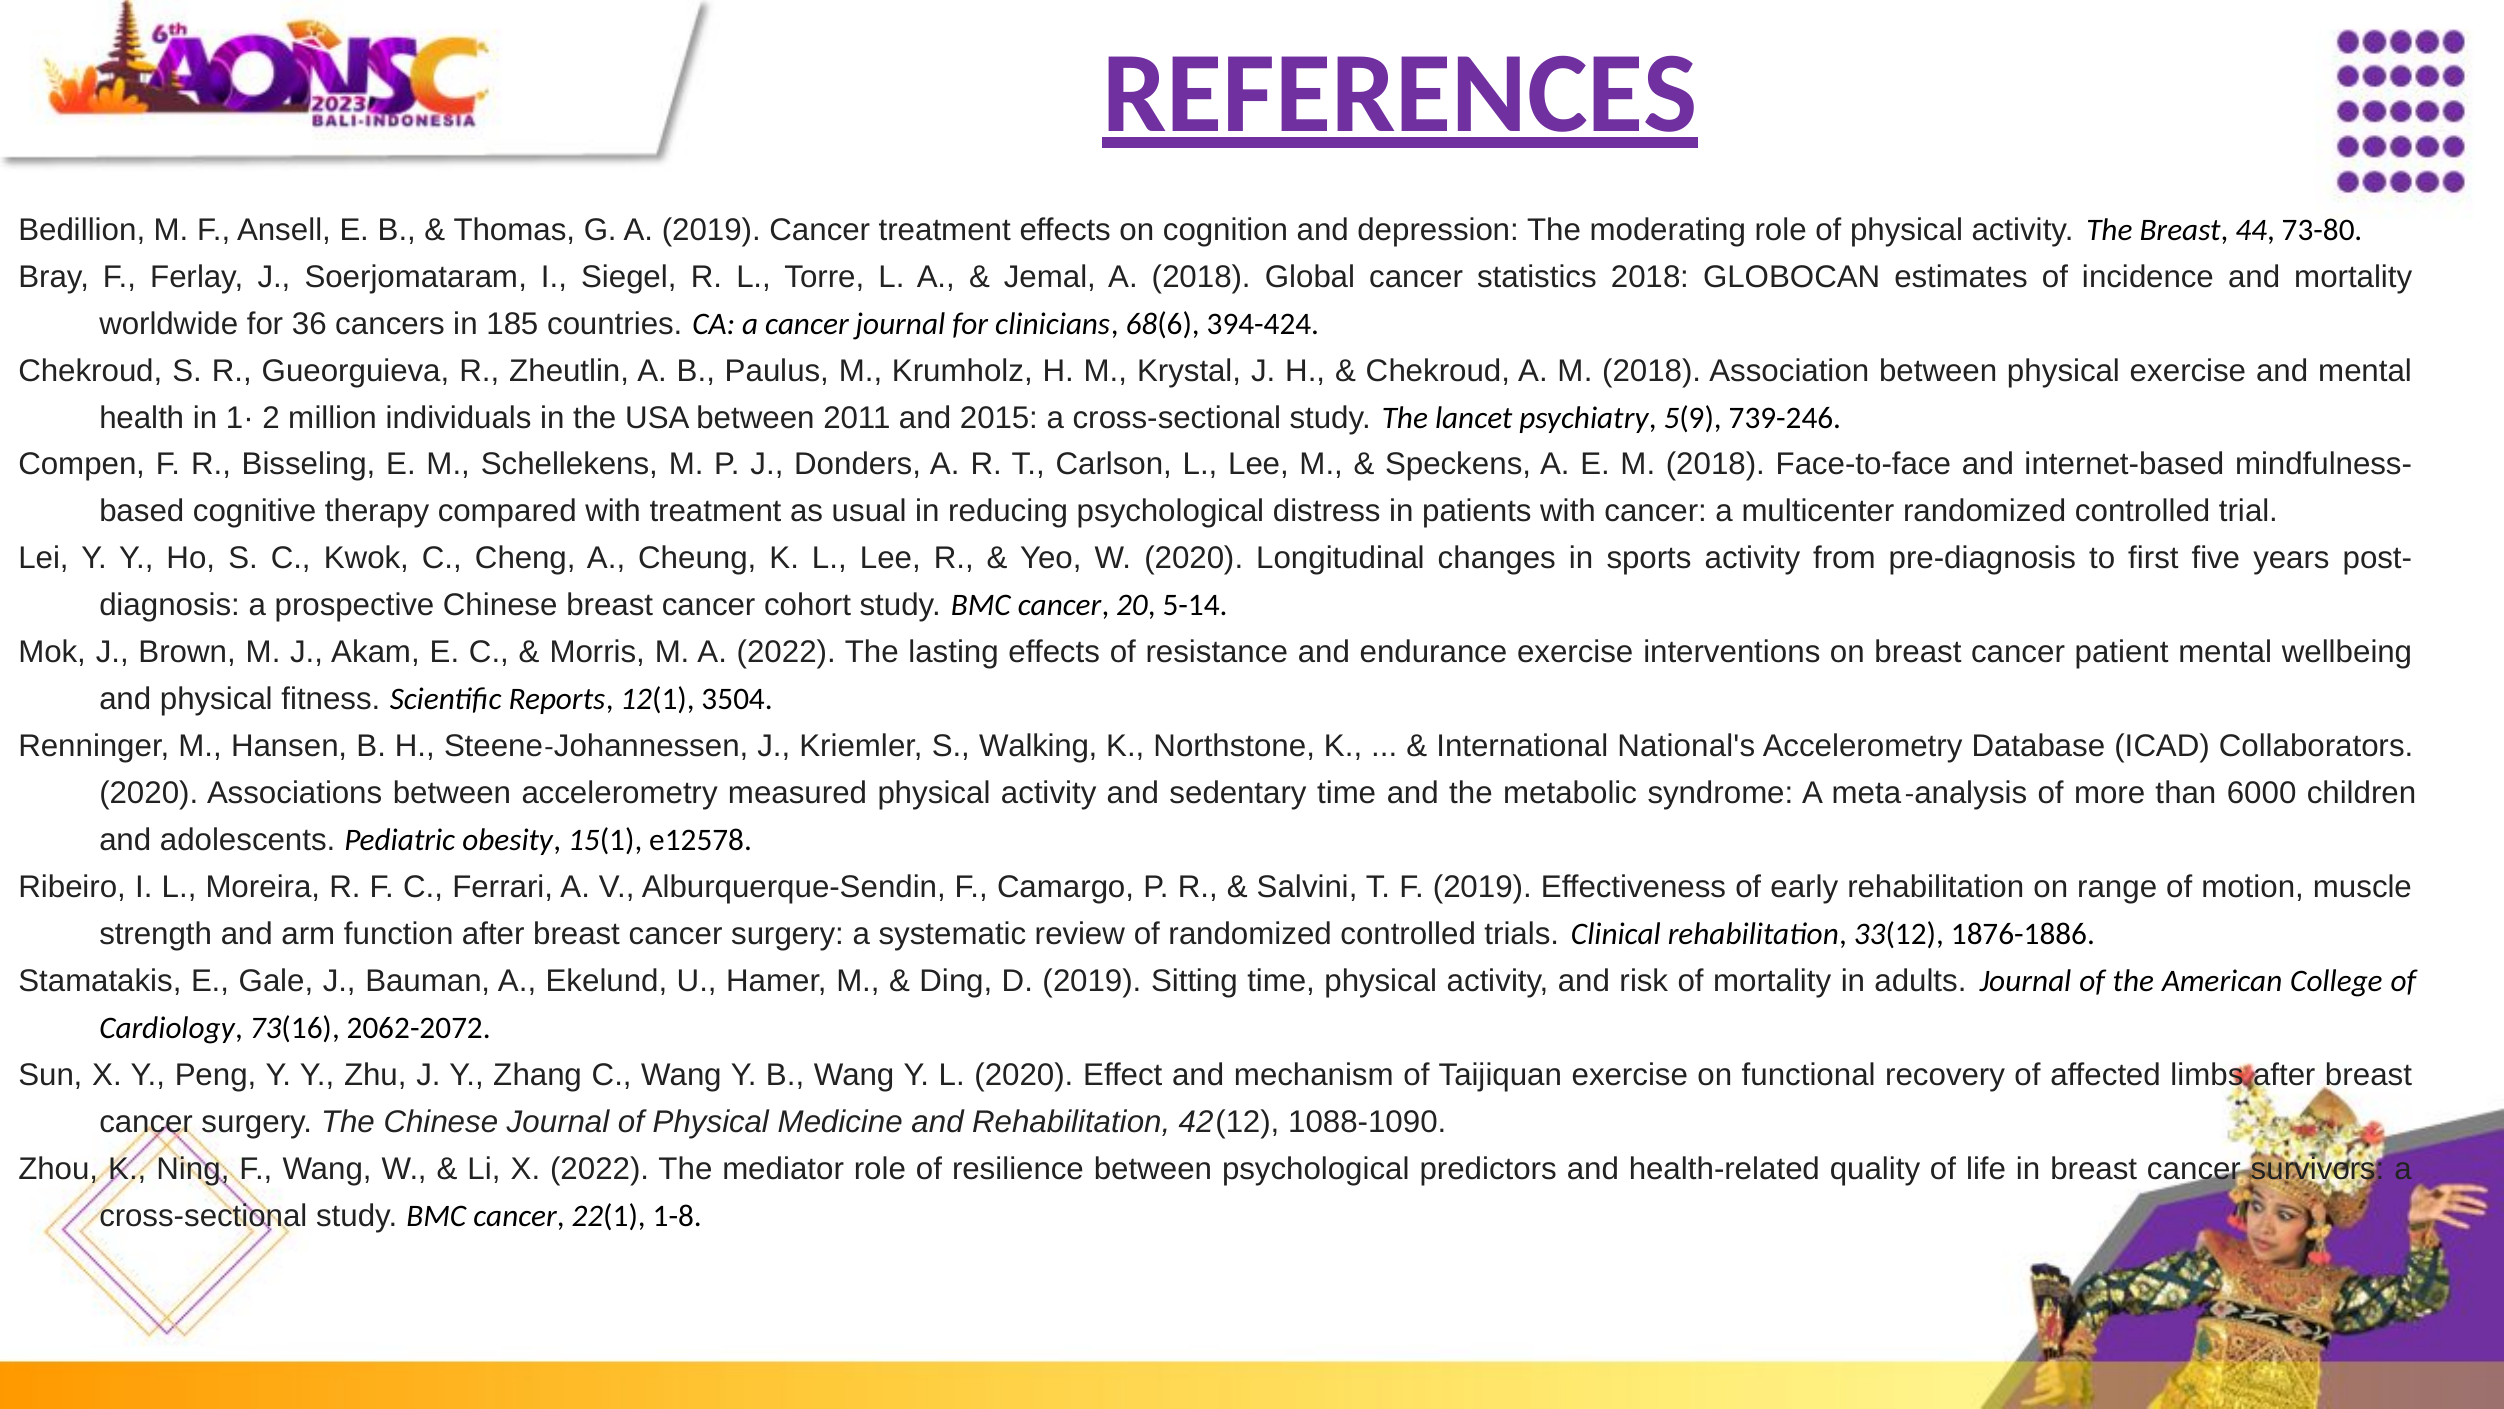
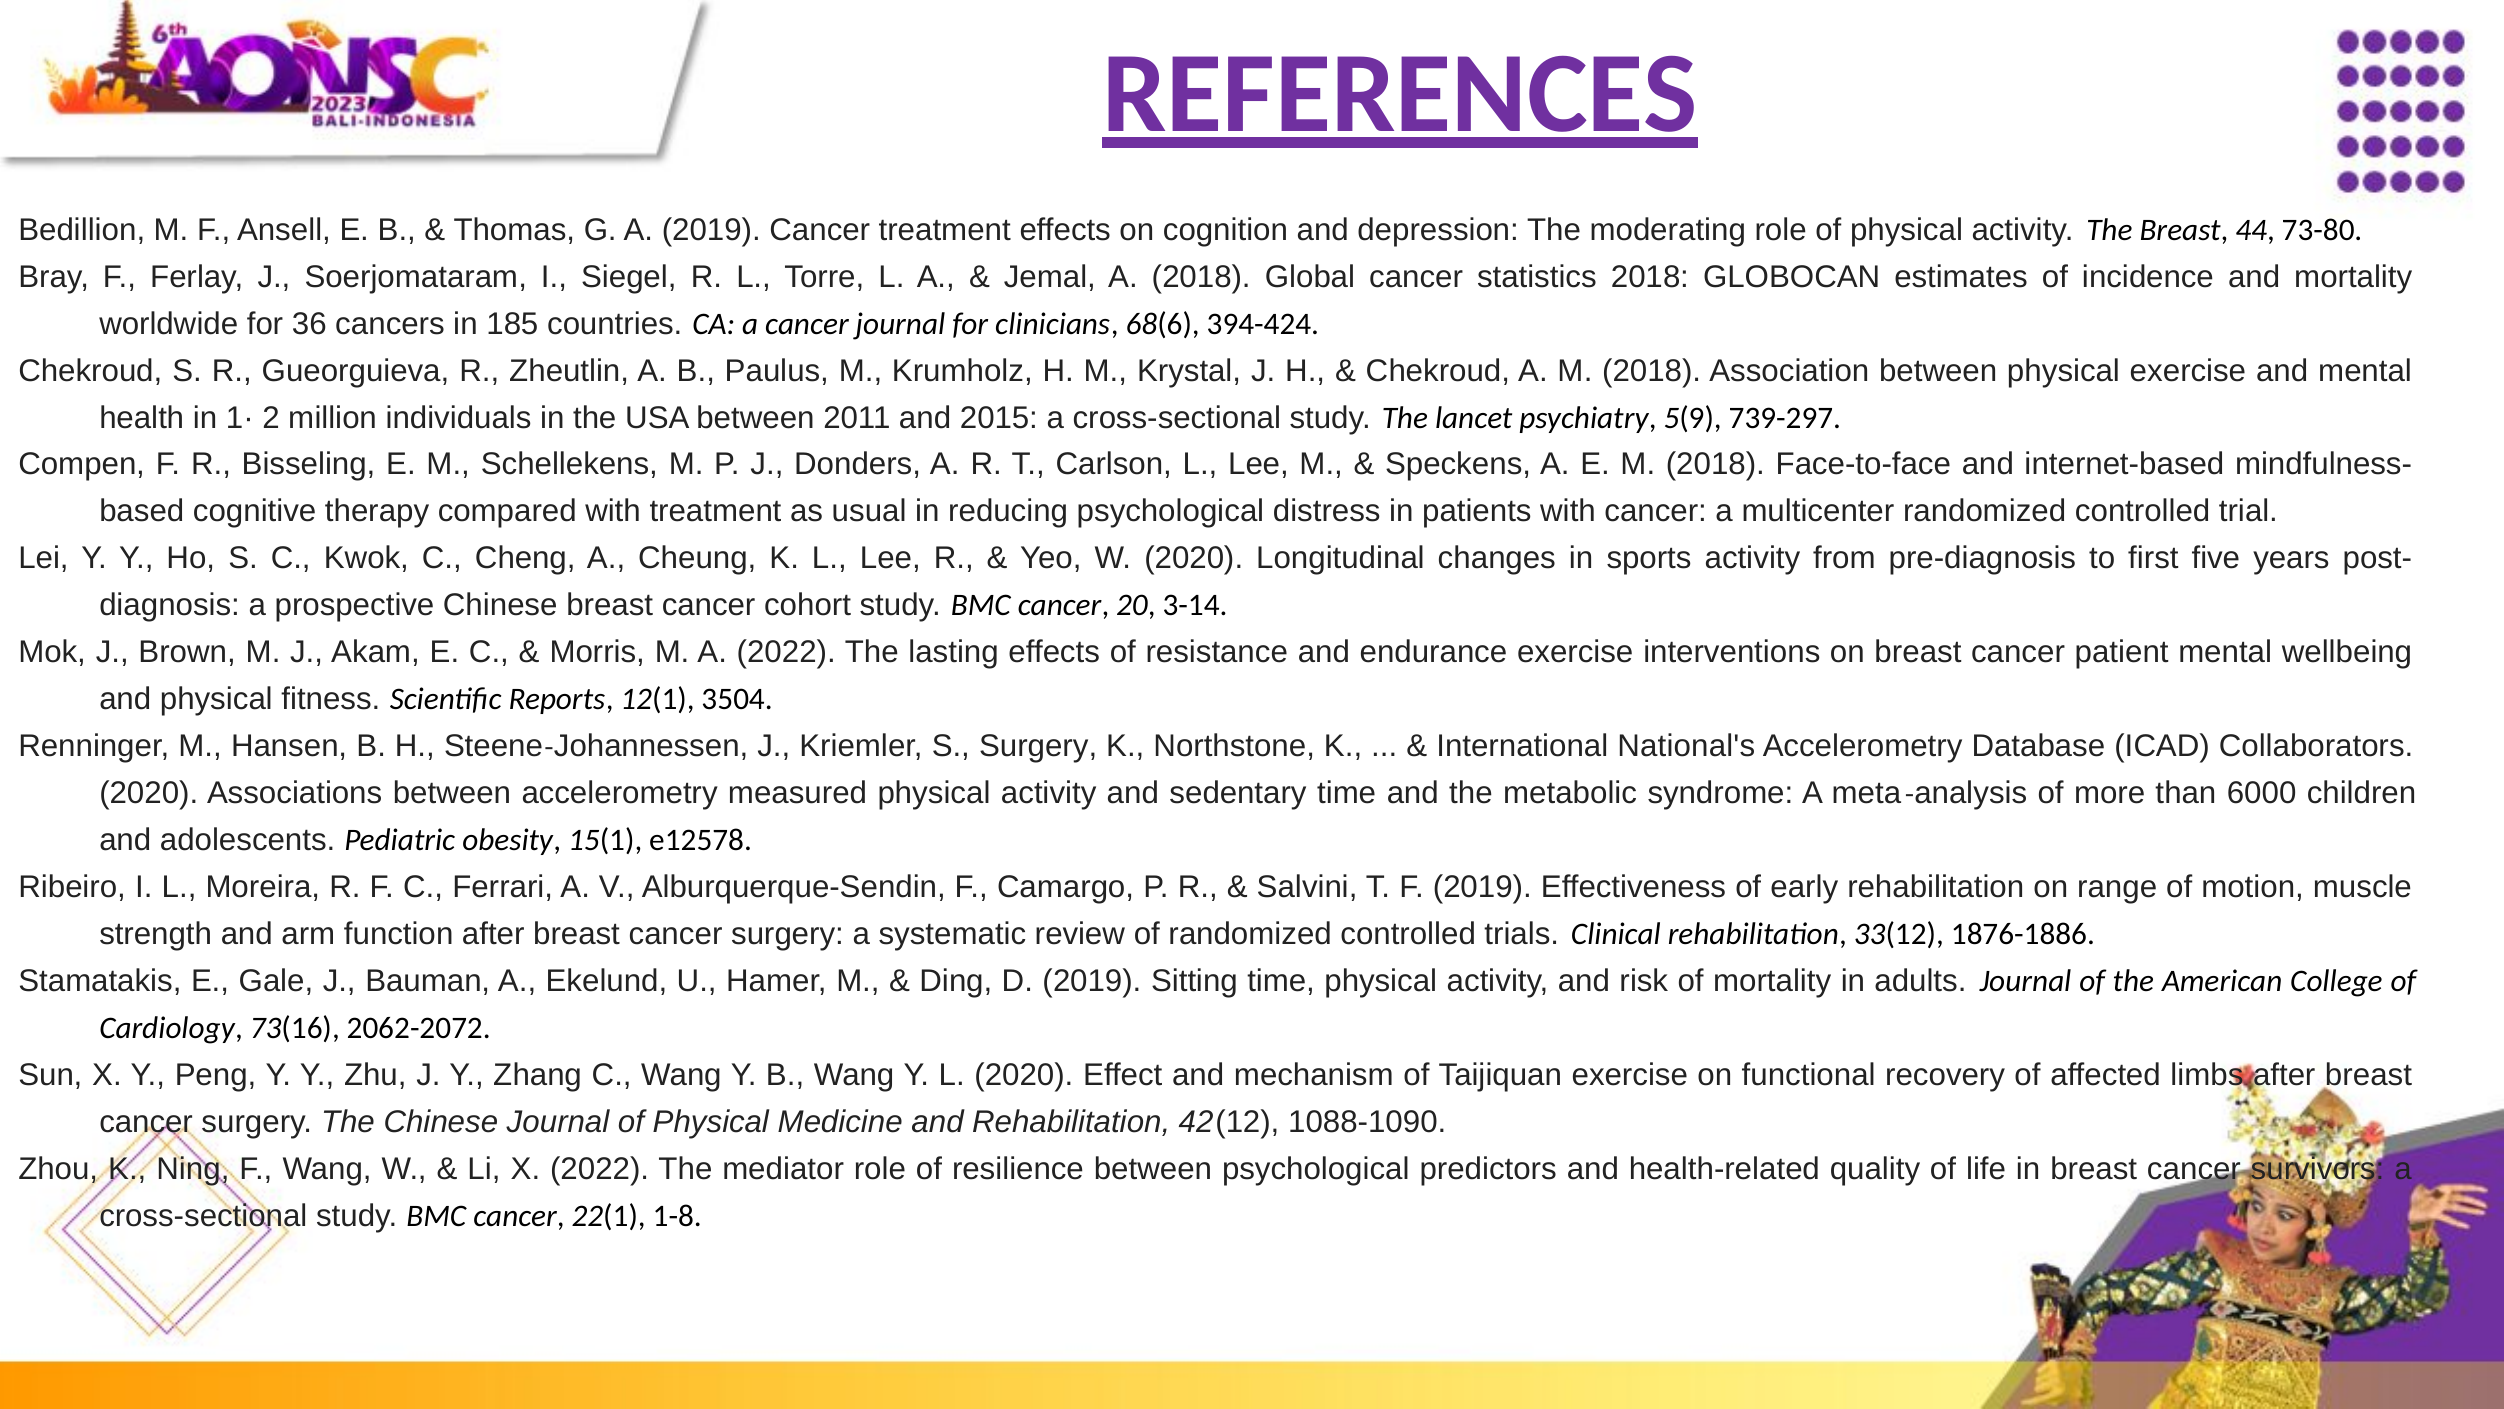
739-246: 739-246 -> 739-297 (1785, 418)
5-14: 5-14 -> 3-14 (1195, 605)
S Walking: Walking -> Surgery (1038, 746)
